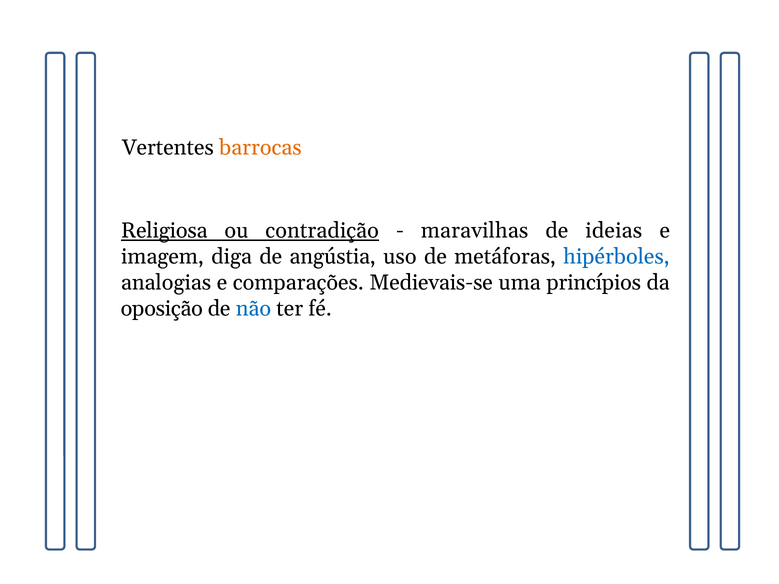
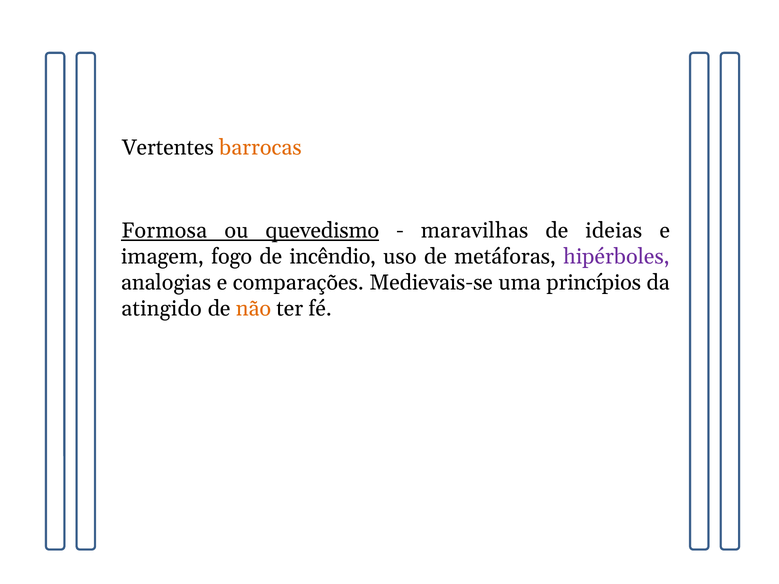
Religiosa: Religiosa -> Formosa (164, 231)
contradição: contradição -> quevedismo (322, 231)
diga: diga -> fogo (232, 257)
angústia: angústia -> incêndio (333, 257)
hipérboles colour: blue -> purple (616, 257)
oposição: oposição -> atingido (162, 309)
não colour: blue -> orange (253, 309)
